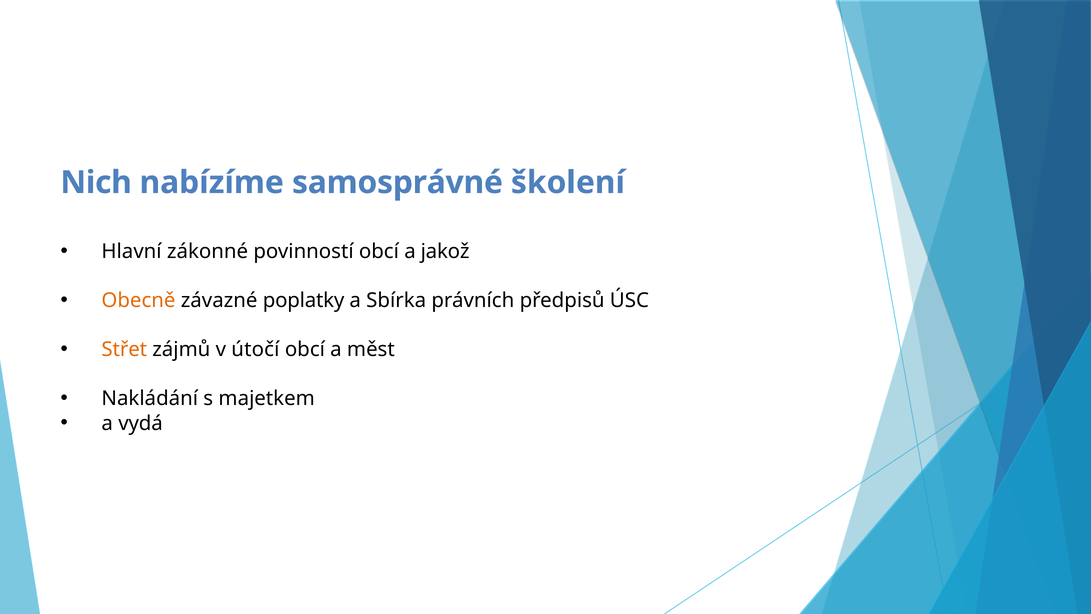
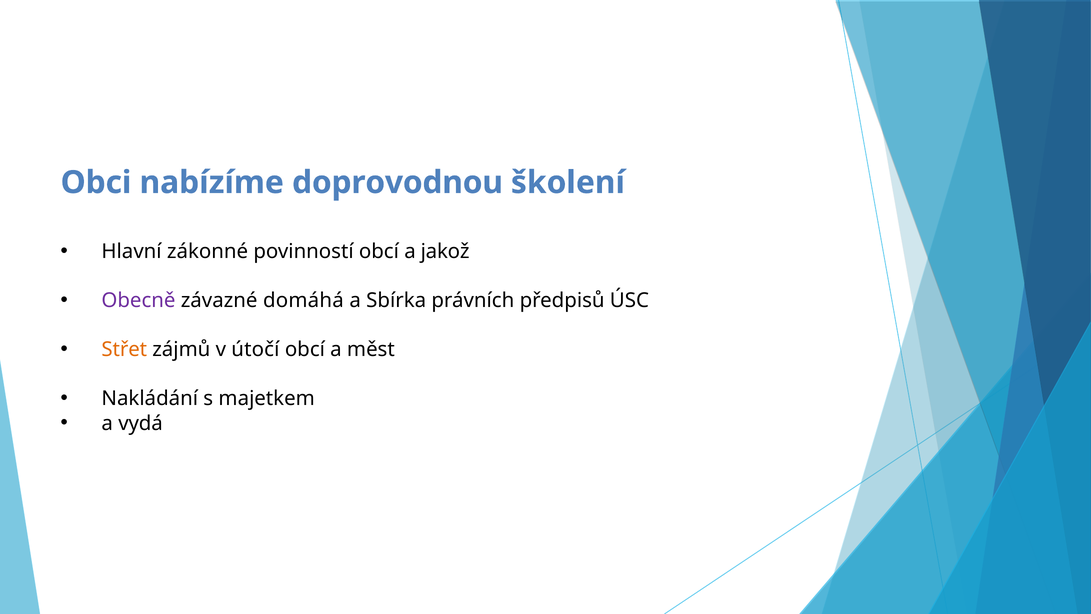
Nich: Nich -> Obci (96, 182)
samosprávné: samosprávné -> doprovodnou (398, 182)
Obecně colour: orange -> purple (138, 300)
poplatky: poplatky -> domáhá (303, 300)
